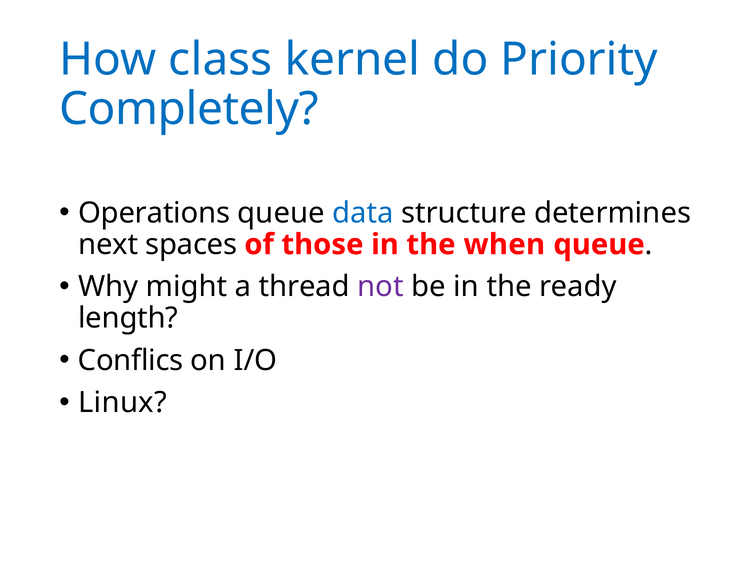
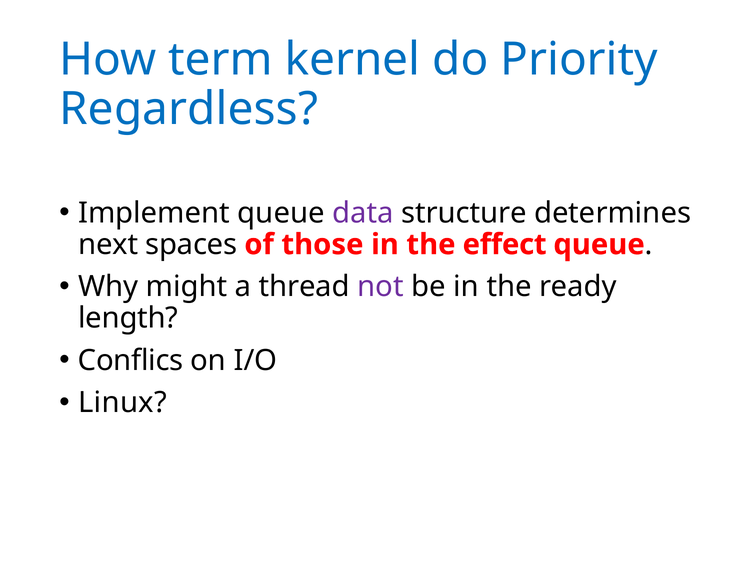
class: class -> term (221, 59)
Completely: Completely -> Regardless (189, 109)
Operations: Operations -> Implement (154, 213)
data colour: blue -> purple (363, 213)
when: when -> effect (505, 244)
